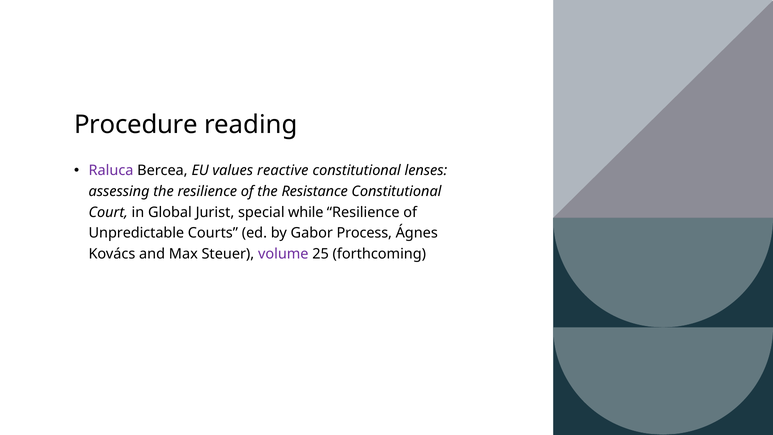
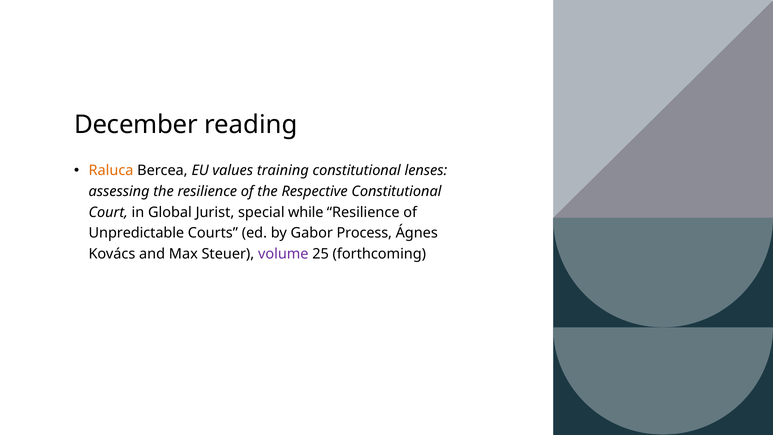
Procedure: Procedure -> December (136, 125)
Raluca colour: purple -> orange (111, 170)
reactive: reactive -> training (283, 170)
Resistance: Resistance -> Respective (315, 191)
